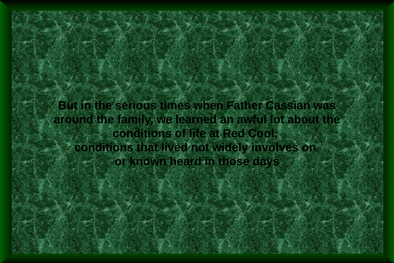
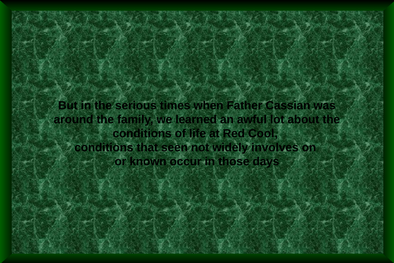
lived: lived -> seen (174, 147)
heard: heard -> occur (186, 161)
